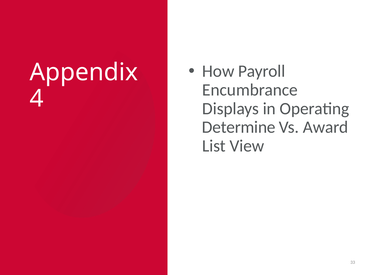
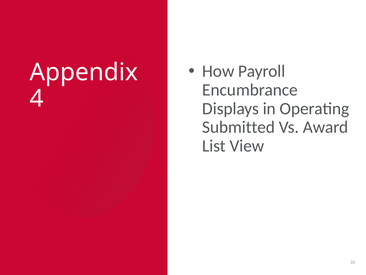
Determine: Determine -> Submitted (239, 127)
